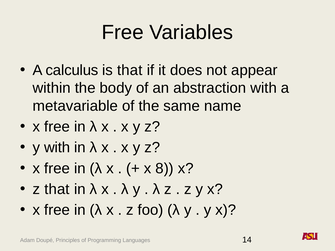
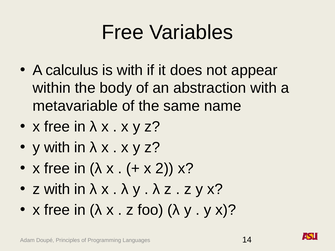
is that: that -> with (130, 70)
8: 8 -> 2 (165, 169)
z that: that -> with (57, 189)
